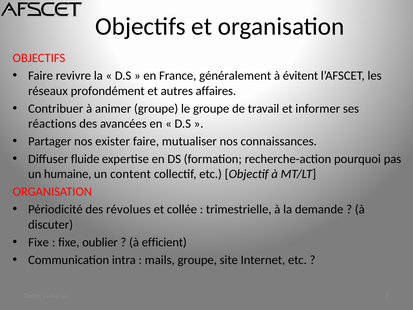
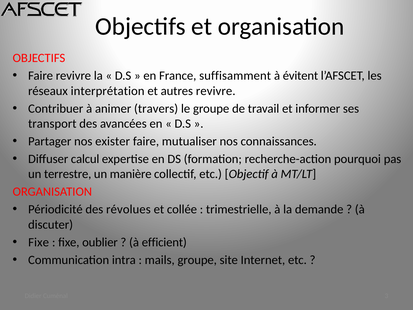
généralement: généralement -> suffisamment (235, 76)
profondément: profondément -> interprétation (108, 91)
autres affaires: affaires -> revivre (216, 91)
animer groupe: groupe -> travers (156, 108)
réactions: réactions -> transport (52, 124)
fluide: fluide -> calcul (85, 159)
humaine: humaine -> terrestre (68, 174)
content: content -> manière (131, 174)
